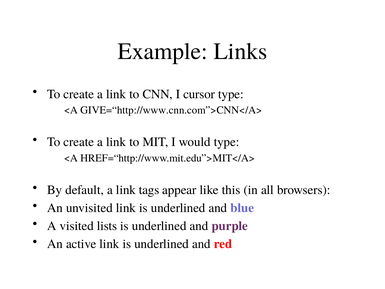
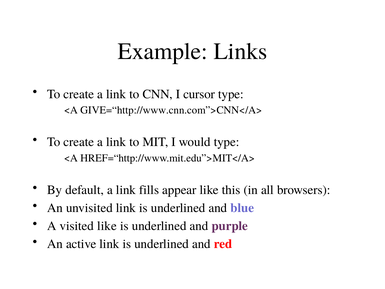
tags: tags -> fills (149, 190)
visited lists: lists -> like (107, 226)
